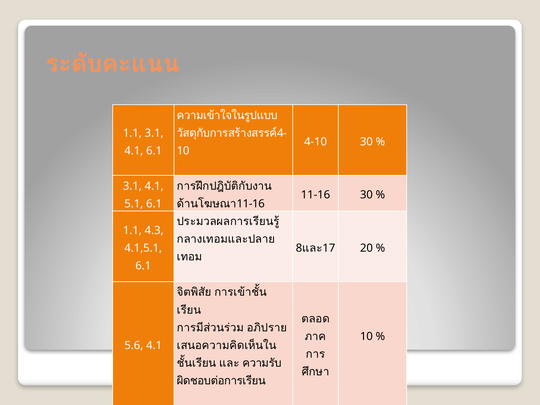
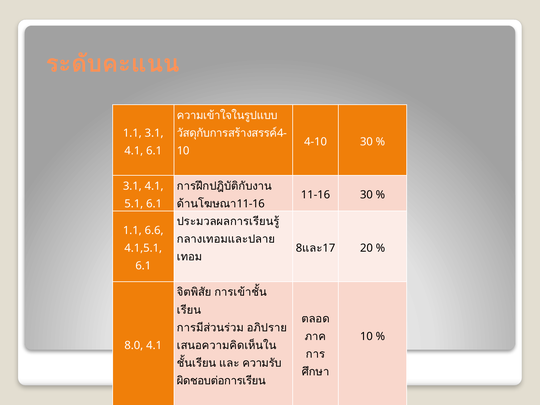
4.3: 4.3 -> 6.6 (154, 230)
5.6: 5.6 -> 8.0 (134, 345)
